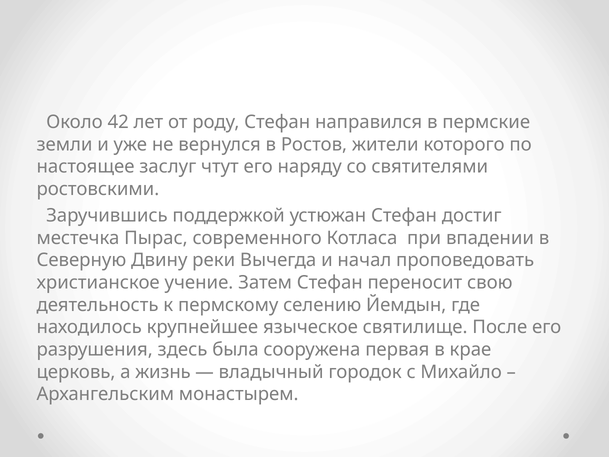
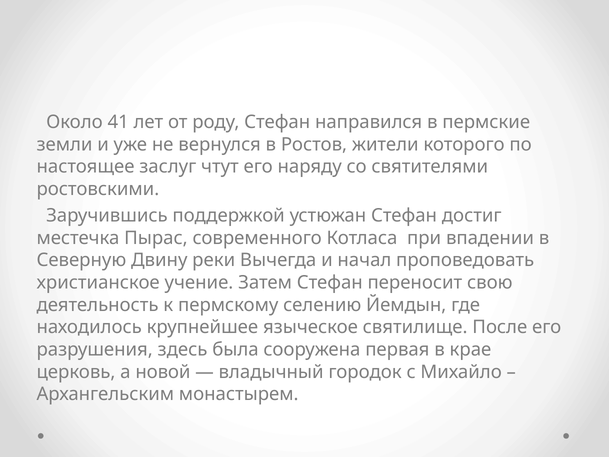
42: 42 -> 41 (118, 122)
жизнь: жизнь -> новой (163, 372)
